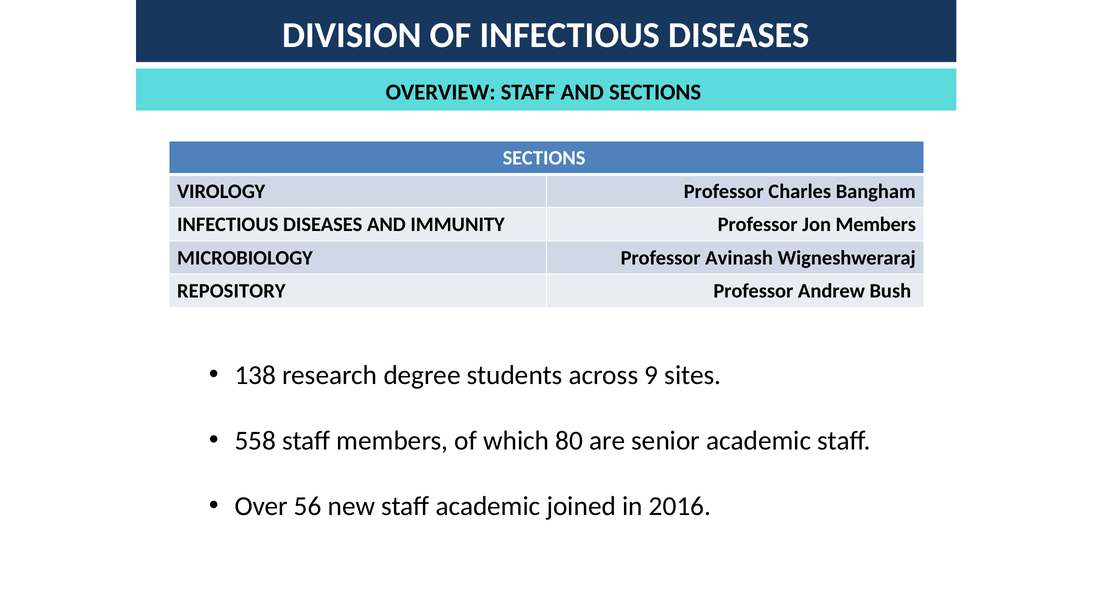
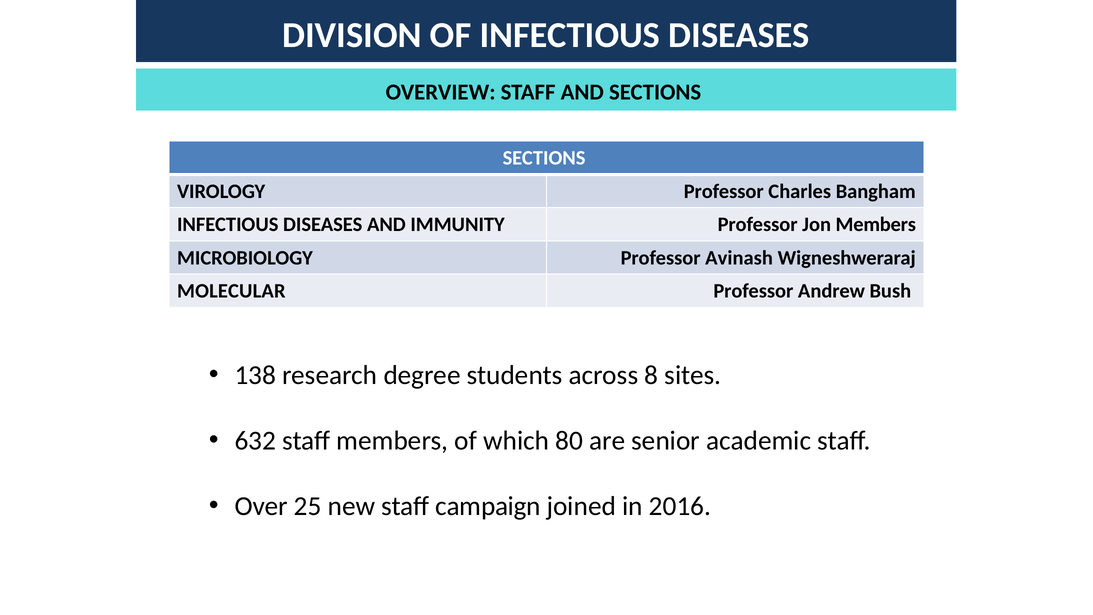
REPOSITORY: REPOSITORY -> MOLECULAR (231, 291)
9: 9 -> 8 (651, 375)
558: 558 -> 632 (255, 440)
56: 56 -> 25 (308, 506)
staff academic: academic -> campaign (488, 506)
